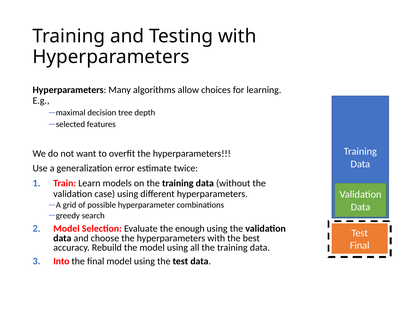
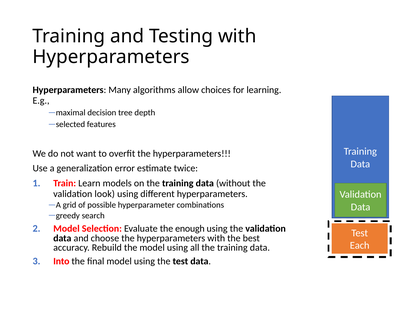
case: case -> look (105, 194)
Final: Final -> Each (360, 245)
